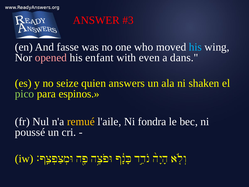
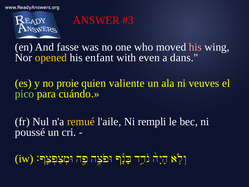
his colour: light blue -> pink (195, 47)
opened colour: pink -> yellow (51, 58)
seize: seize -> proie (68, 83)
answers: answers -> valiente (127, 83)
shaken: shaken -> veuves (204, 83)
espinos: espinos -> cuándo (79, 94)
fondra: fondra -> rempli (152, 121)
